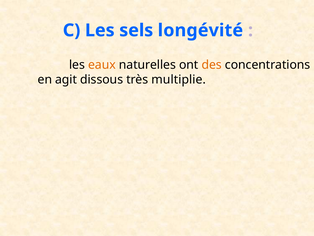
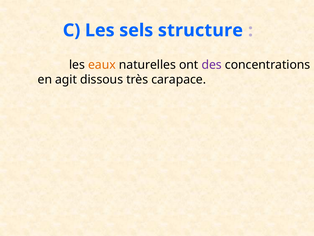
longévité: longévité -> structure (200, 30)
des colour: orange -> purple (212, 65)
multiplie: multiplie -> carapace (179, 79)
